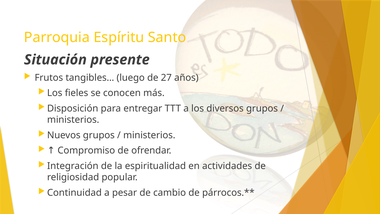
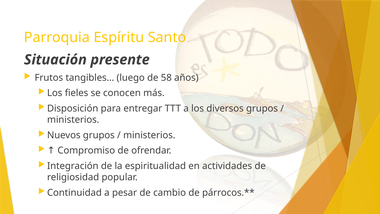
27: 27 -> 58 (166, 78)
